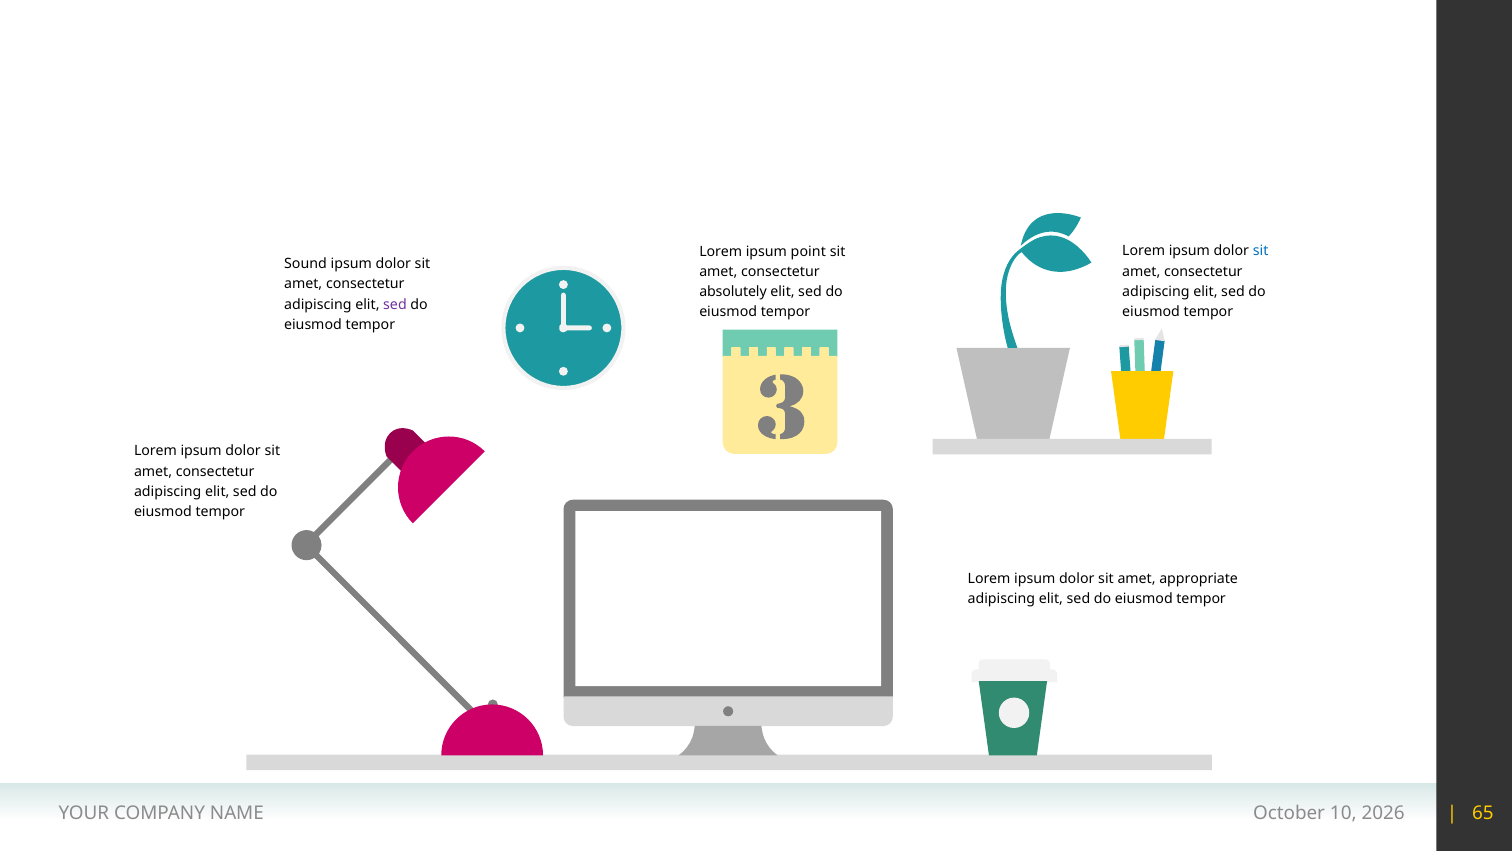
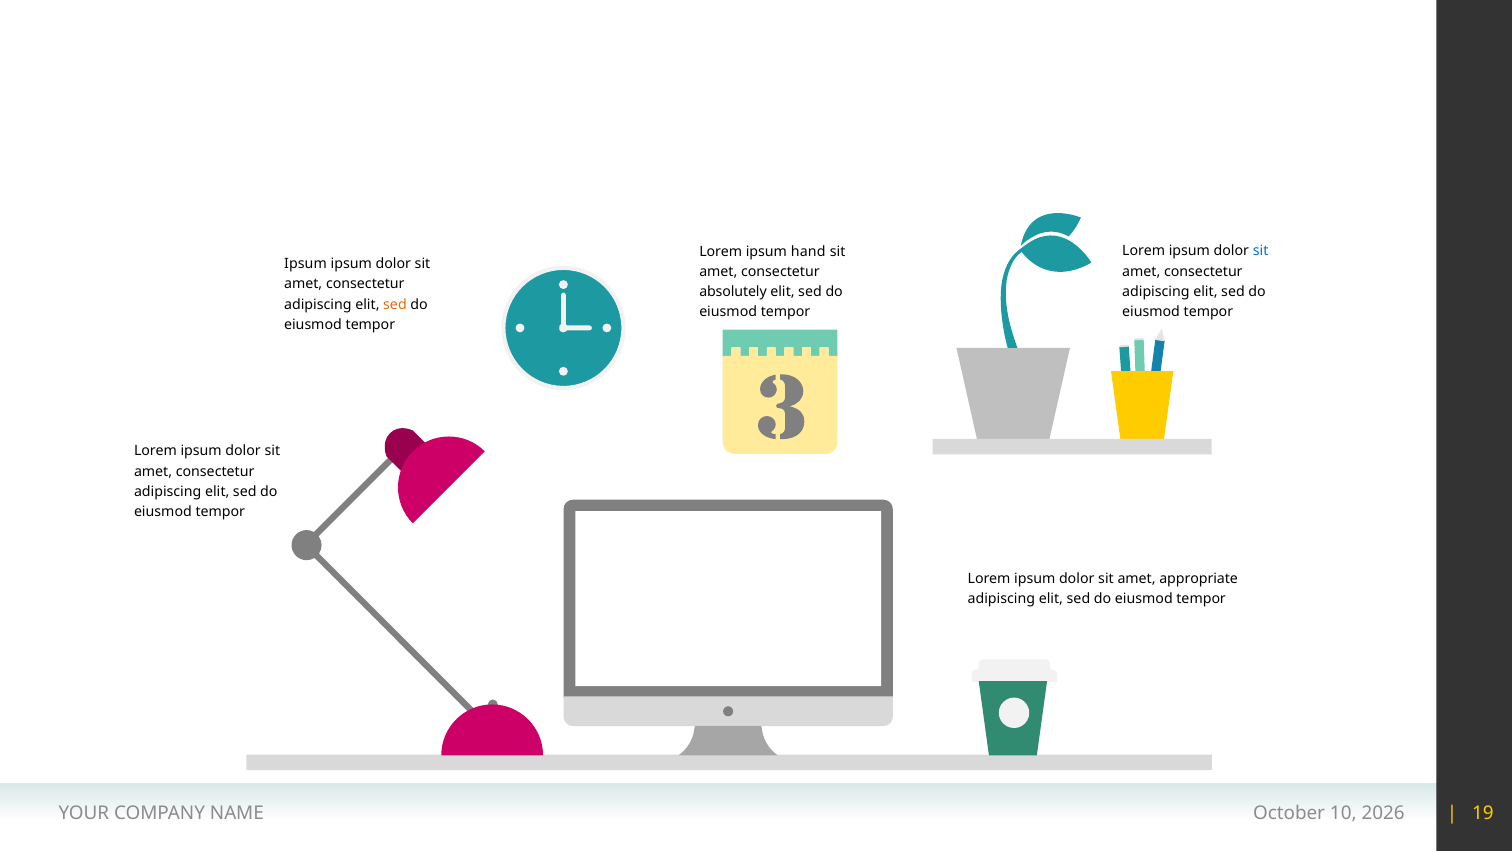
point: point -> hand (808, 251)
Sound: Sound -> Ipsum (306, 264)
sed colour: purple -> orange (395, 304)
65: 65 -> 19 (1483, 813)
